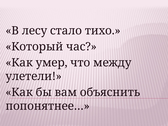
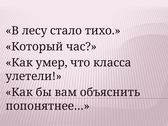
между: между -> класса (112, 63)
